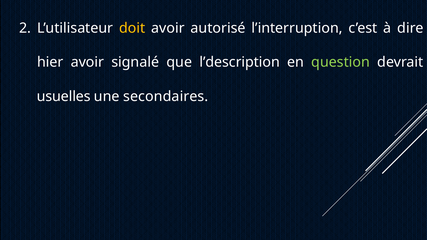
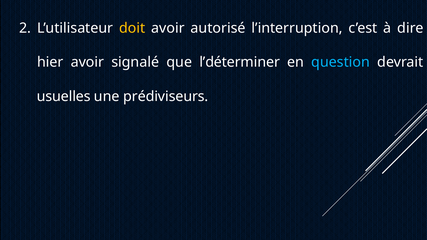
l’description: l’description -> l’déterminer (240, 62)
question colour: light green -> light blue (341, 62)
secondaires: secondaires -> prédiviseurs (166, 97)
